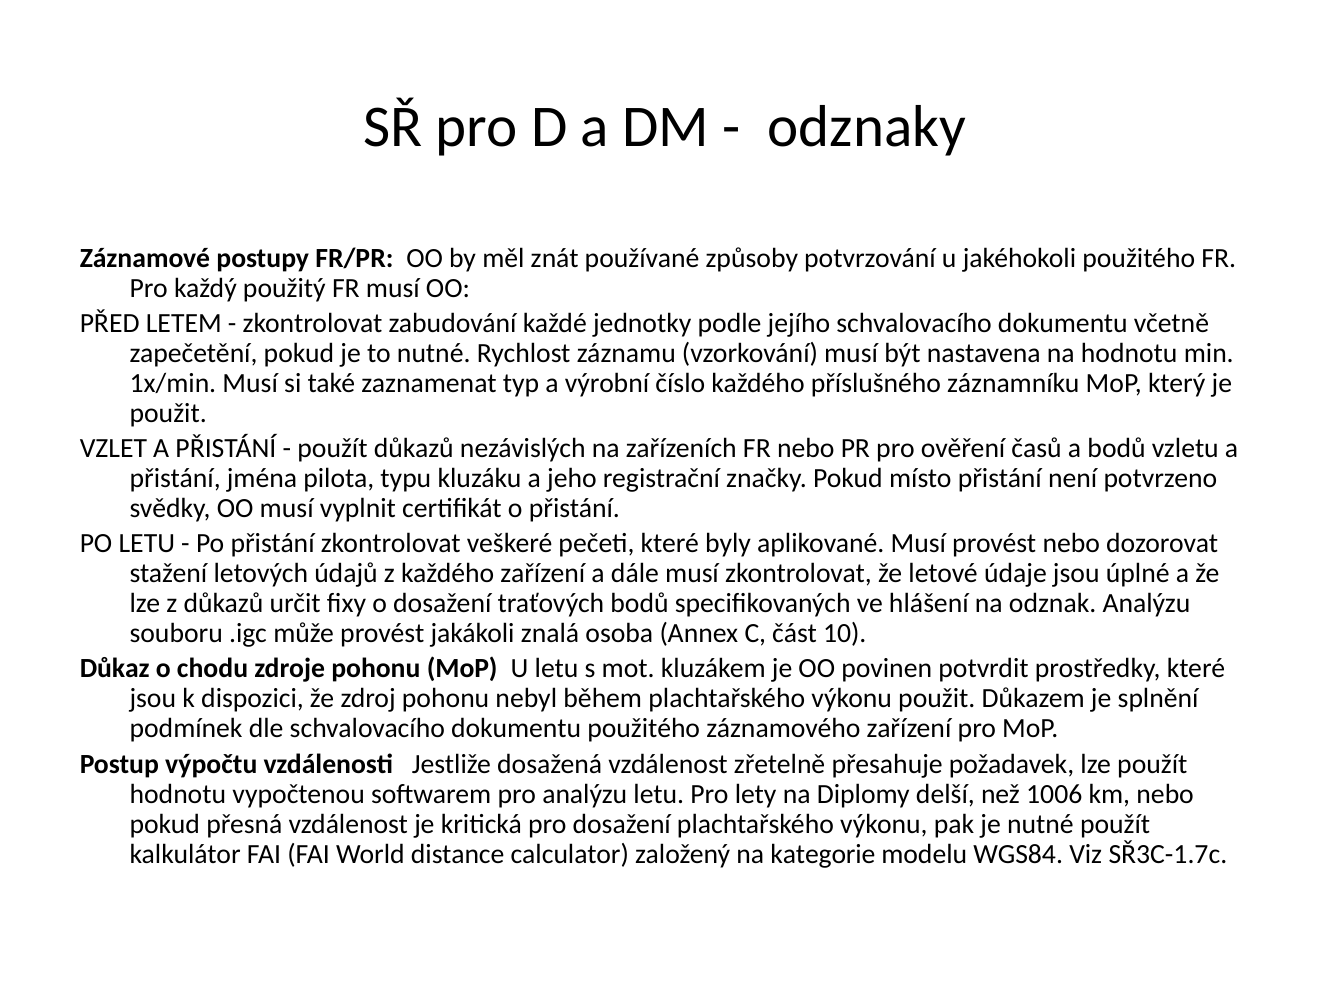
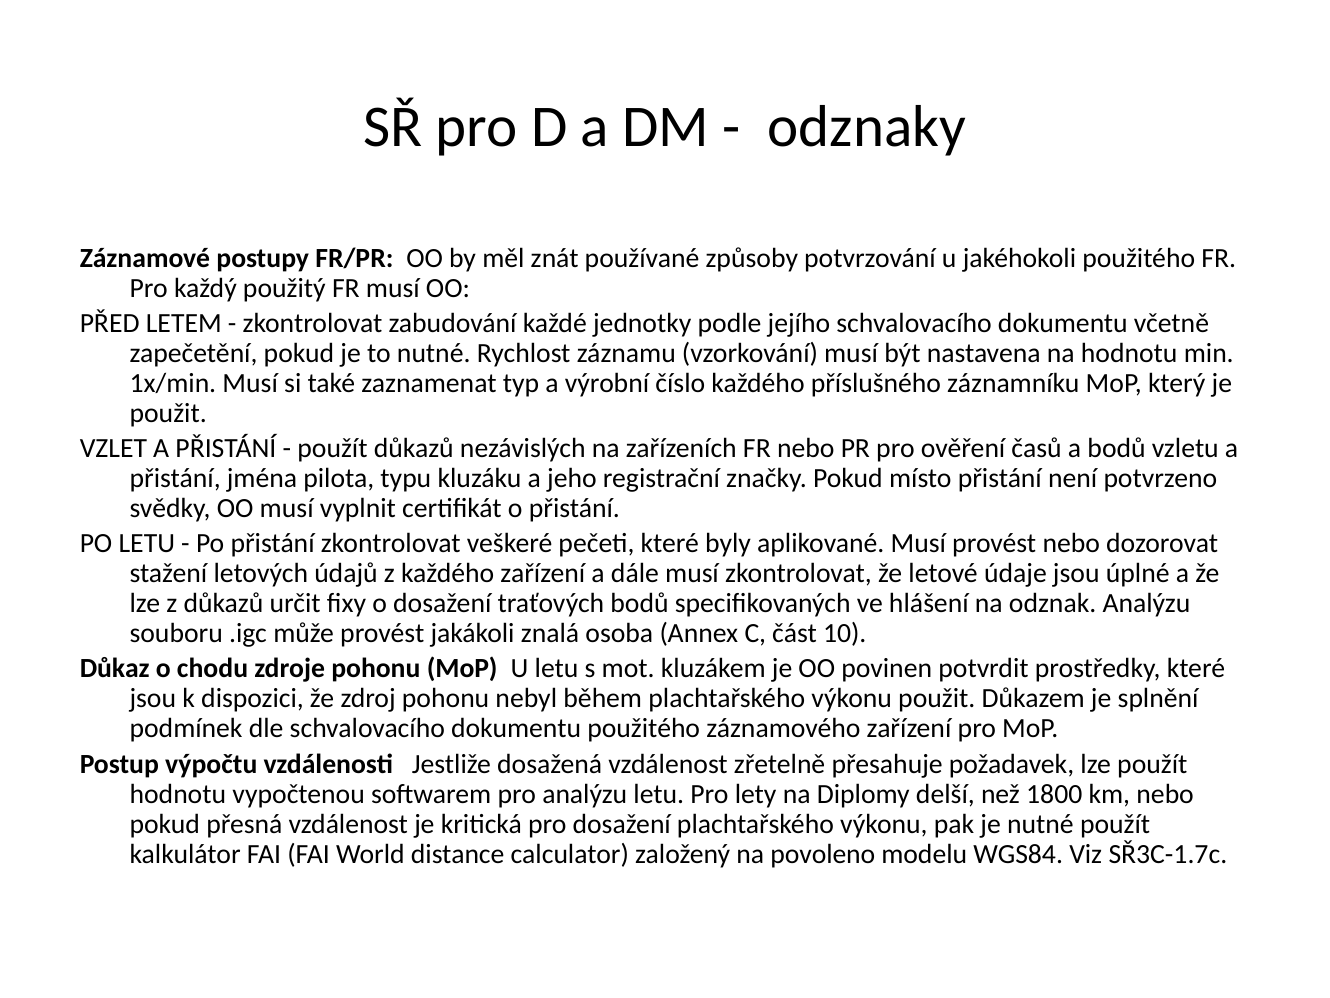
1006: 1006 -> 1800 (1054, 794)
kategorie: kategorie -> povoleno (823, 853)
